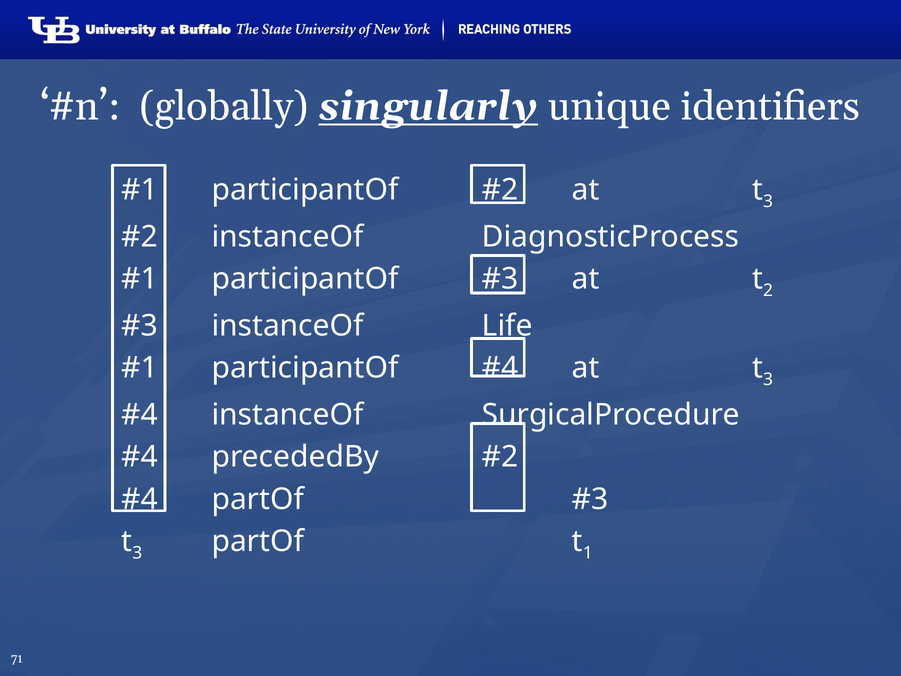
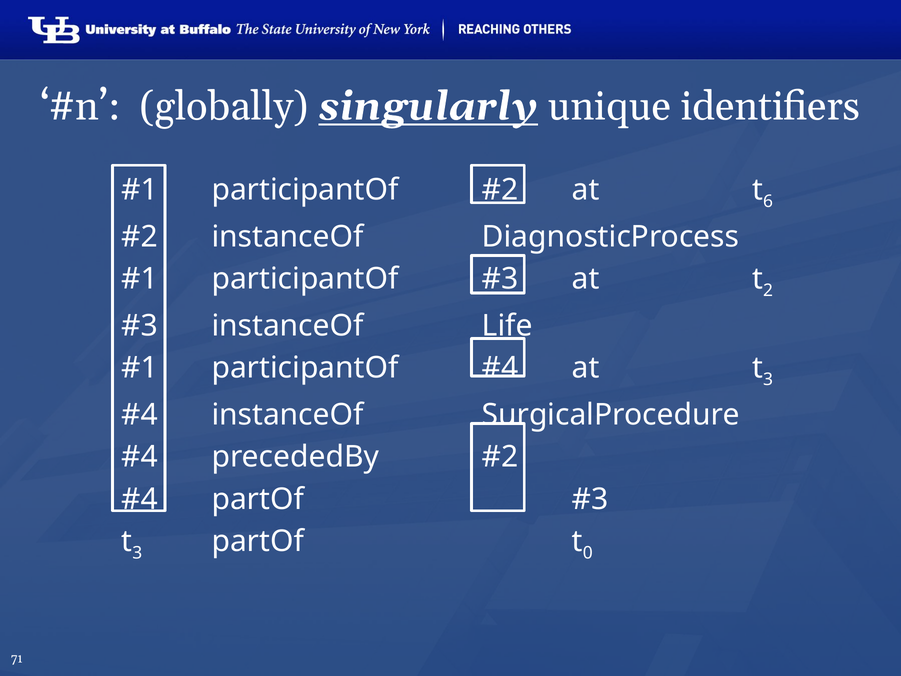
3: 3 -> 6 (768, 201)
1: 1 -> 0 (588, 553)
